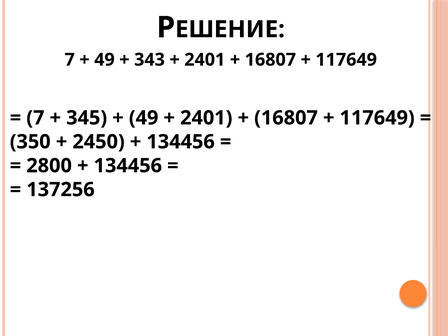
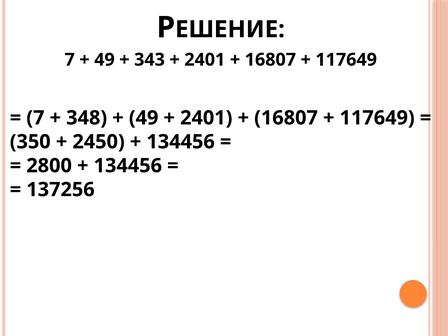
345: 345 -> 348 (87, 118)
